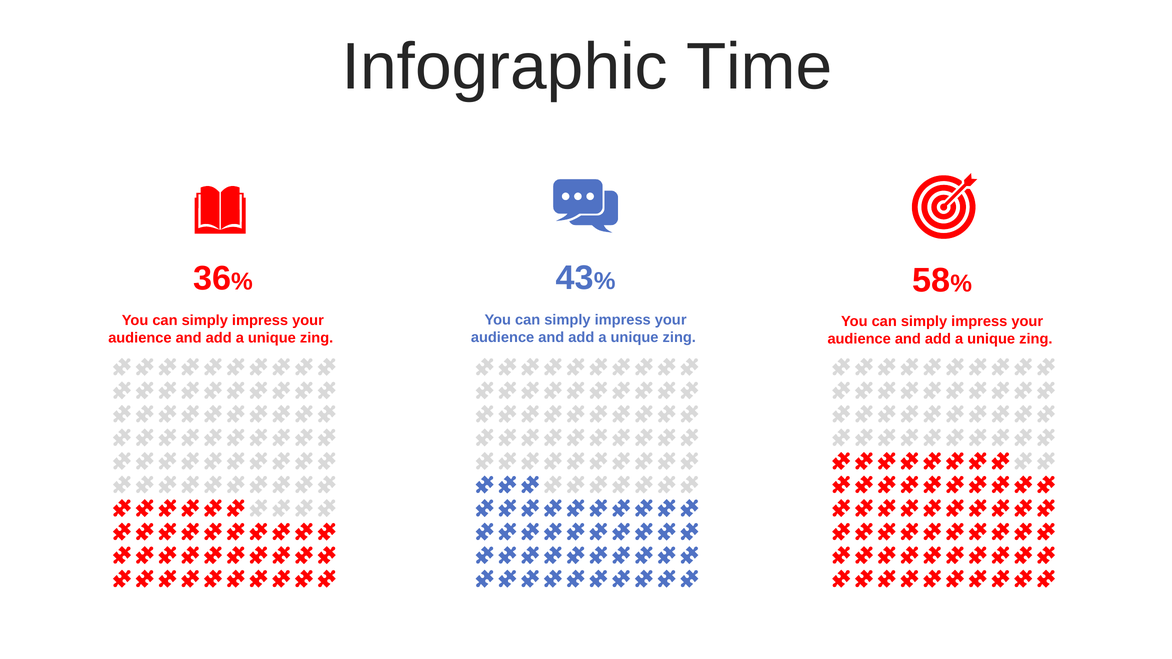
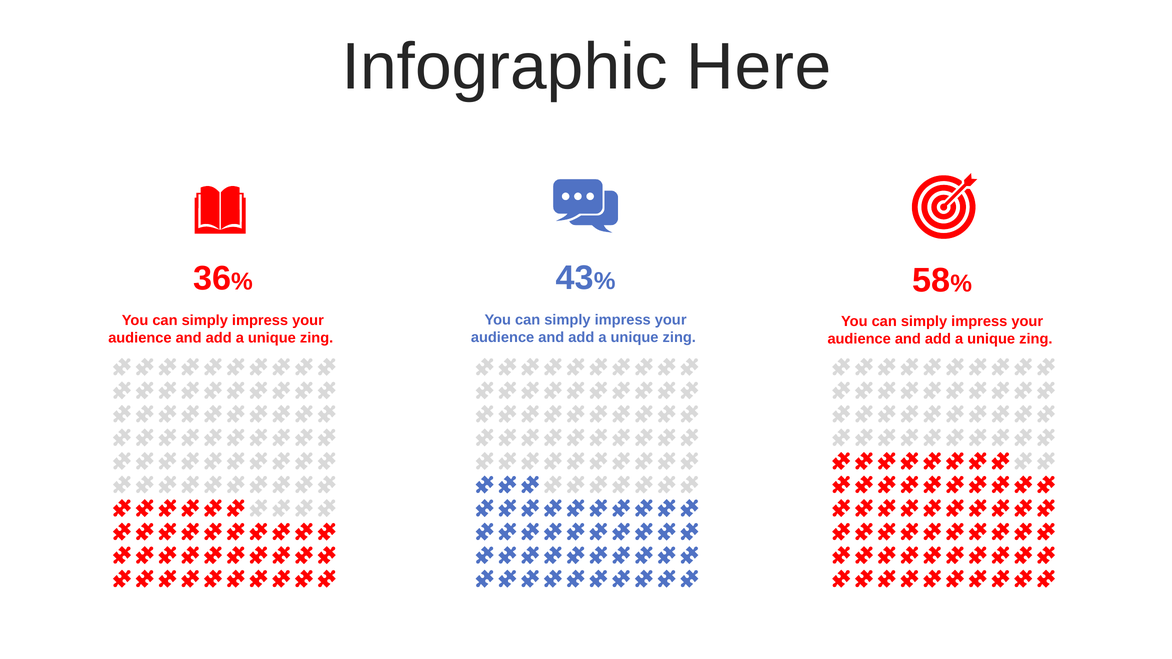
Time: Time -> Here (759, 67)
